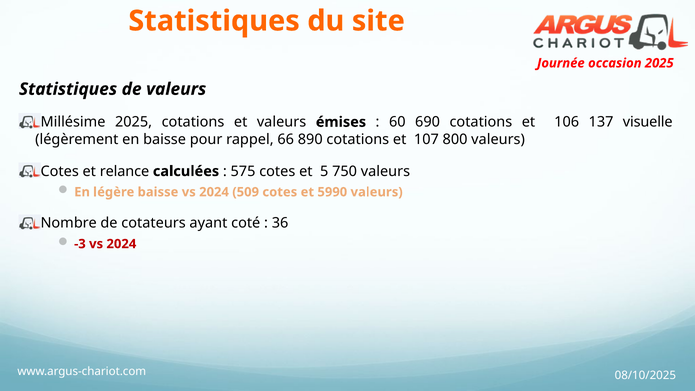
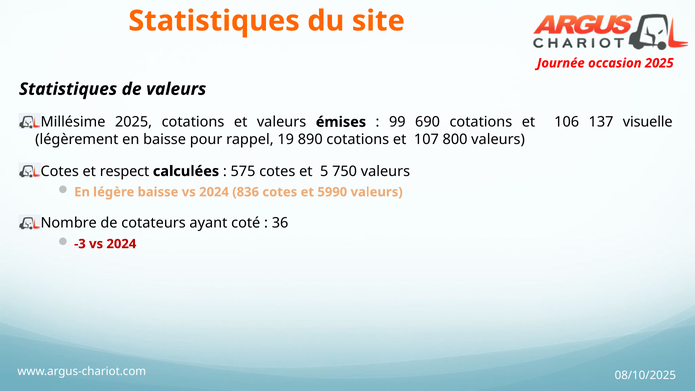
60: 60 -> 99 (397, 122)
66: 66 -> 19 (286, 139)
relance: relance -> respect (125, 171)
509: 509 -> 836 (246, 192)
